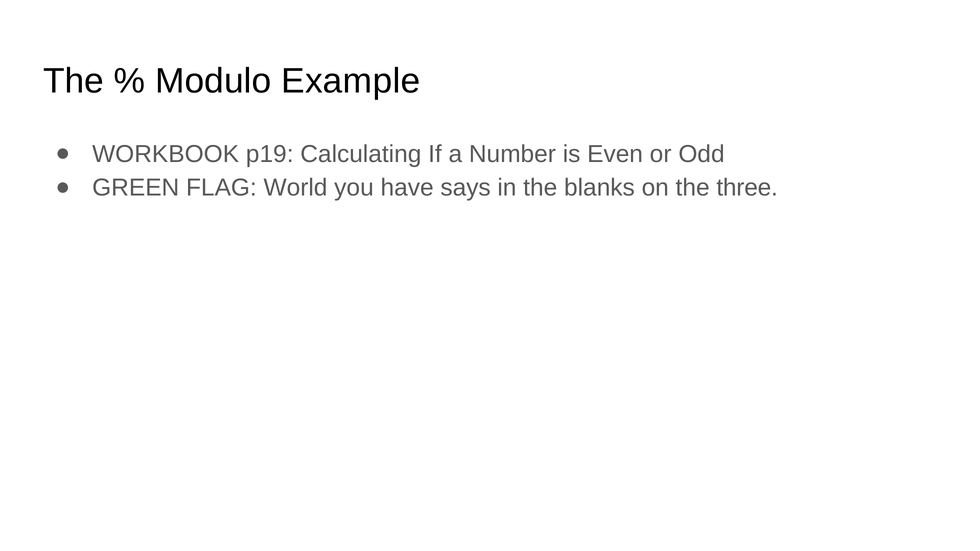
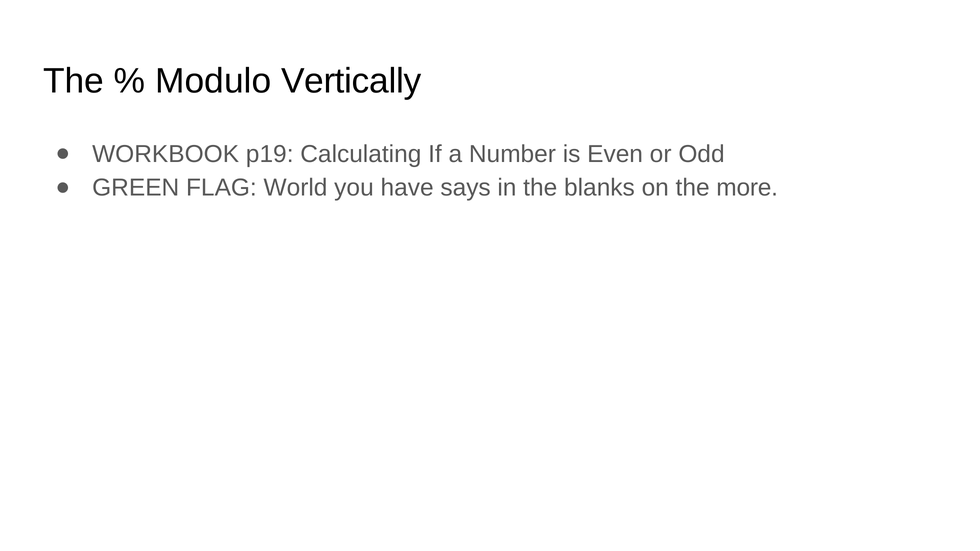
Example: Example -> Vertically (351, 81)
three: three -> more (747, 188)
